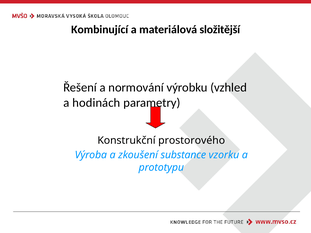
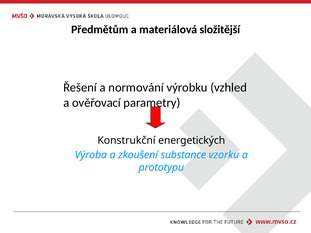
Kombinující: Kombinující -> Předmětům (100, 30)
hodinách: hodinách -> ověřovací (96, 103)
prostorového: prostorového -> energetických (192, 141)
